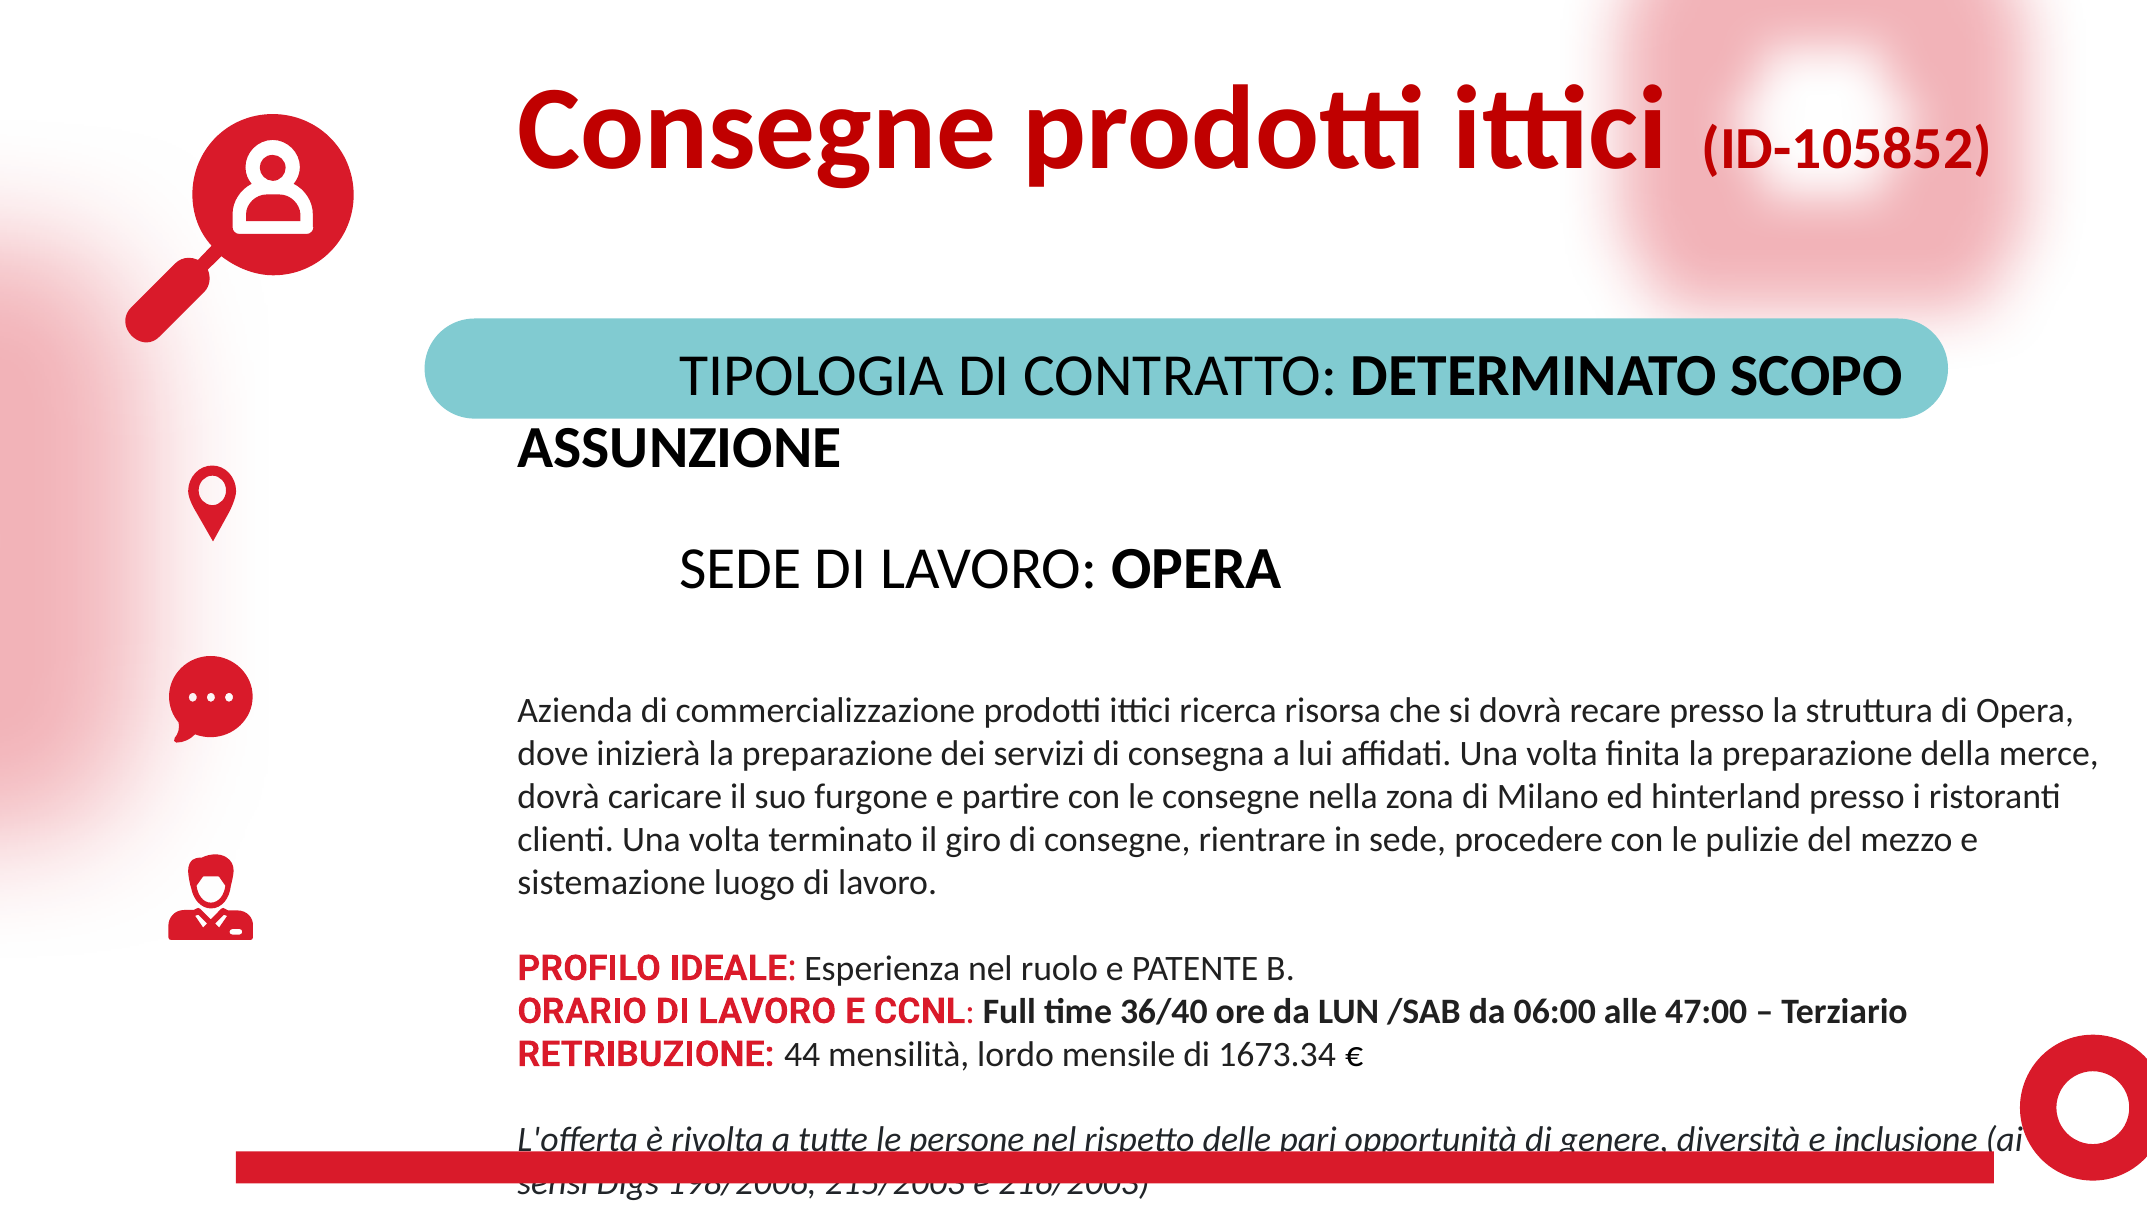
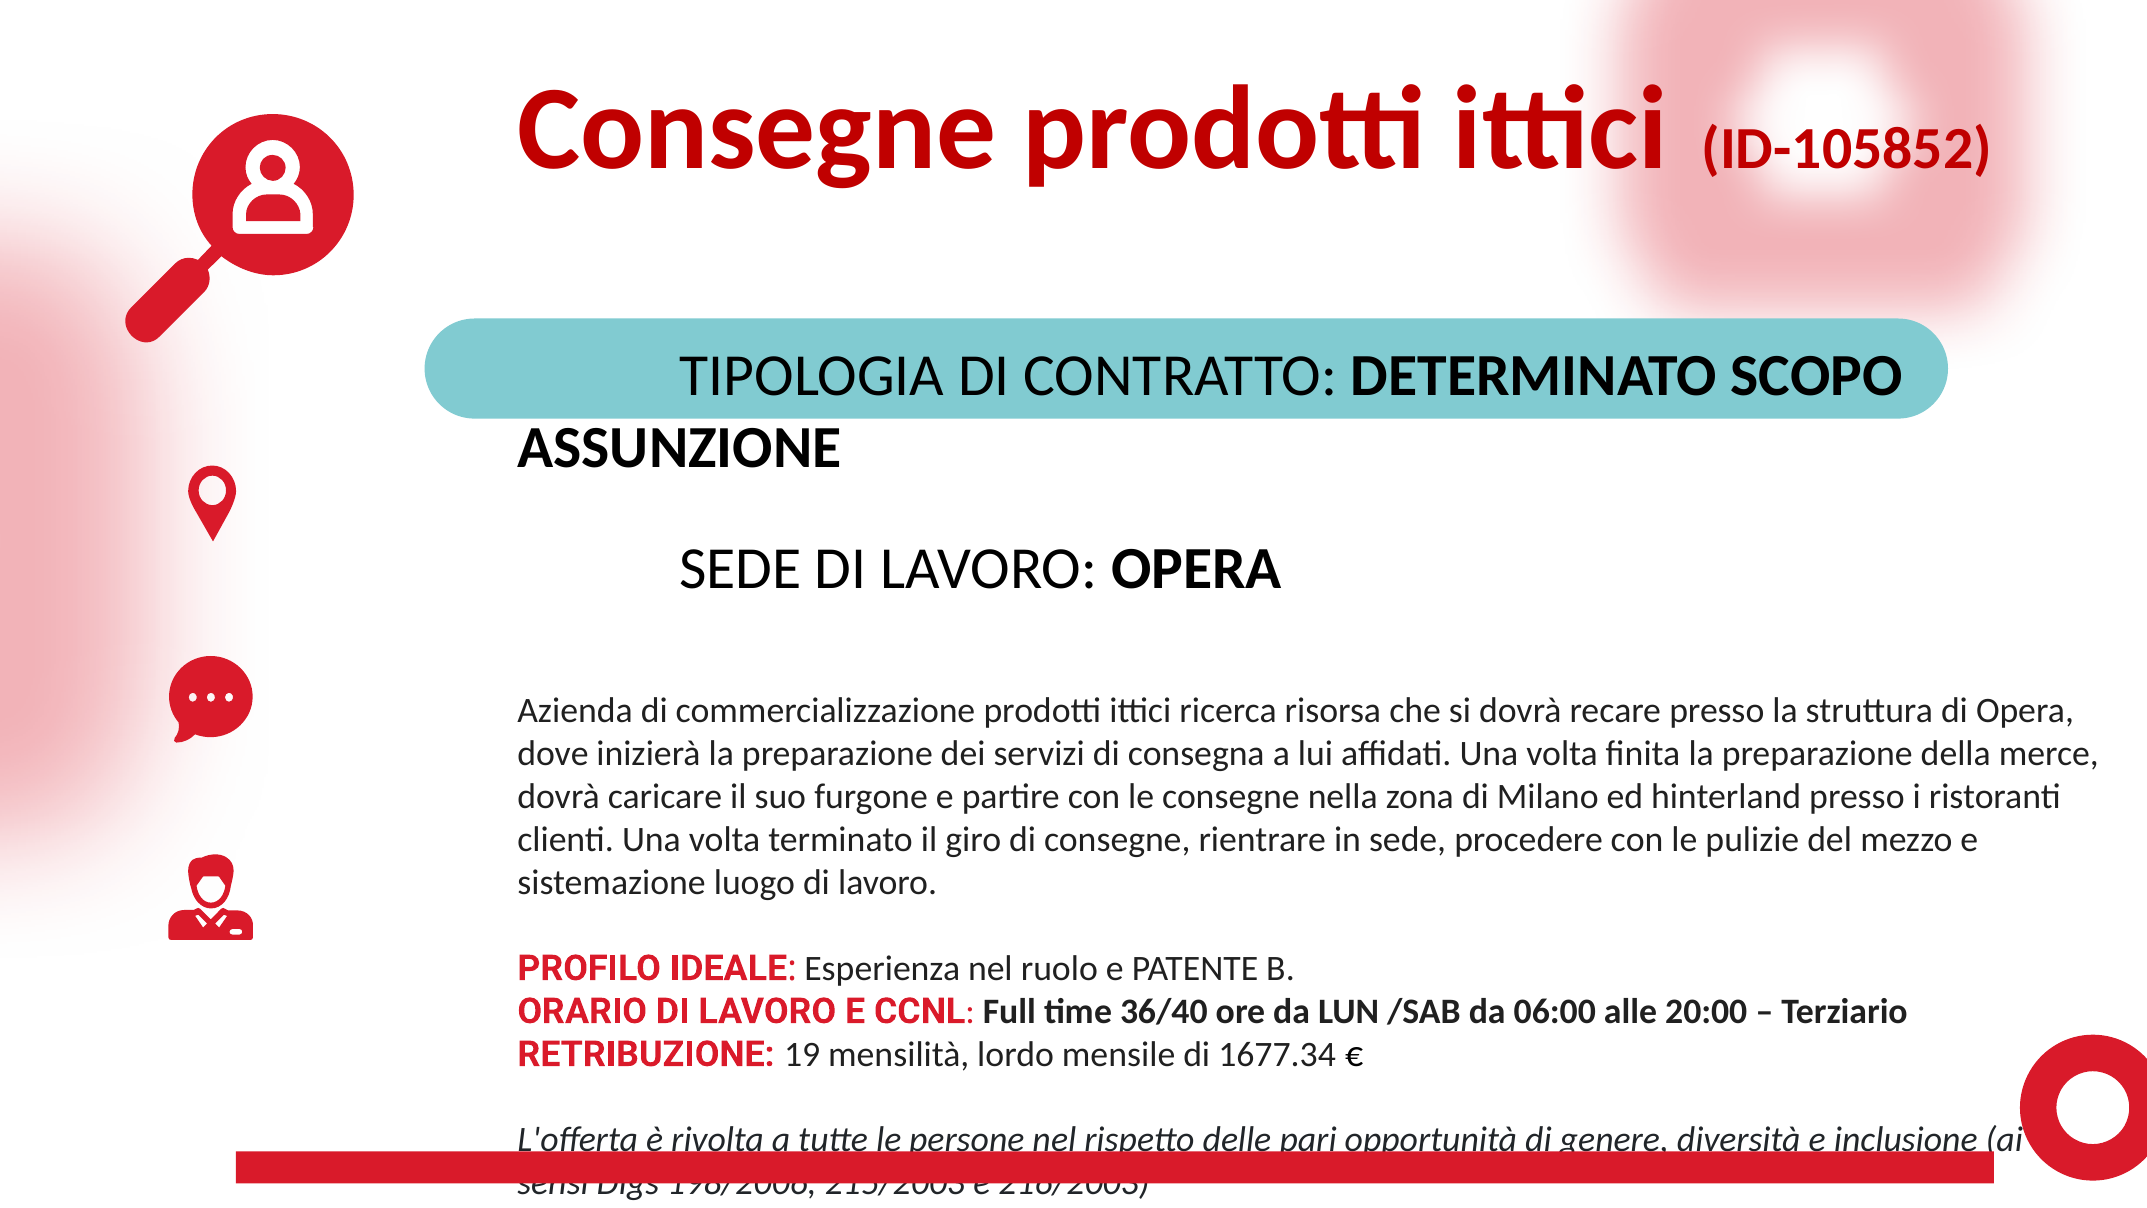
47:00: 47:00 -> 20:00 (1706, 1011)
44: 44 -> 19 (802, 1054)
1673.34: 1673.34 -> 1677.34 (1277, 1054)
